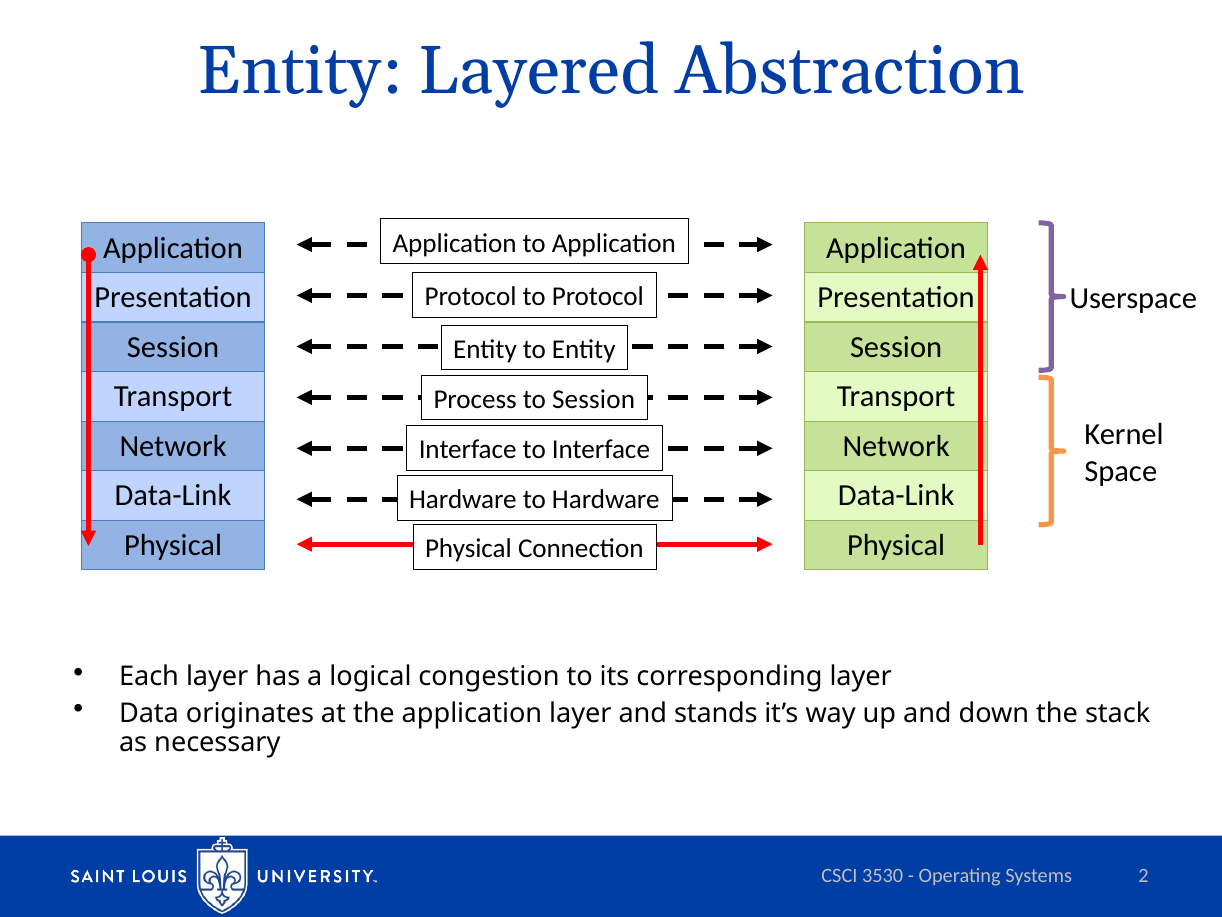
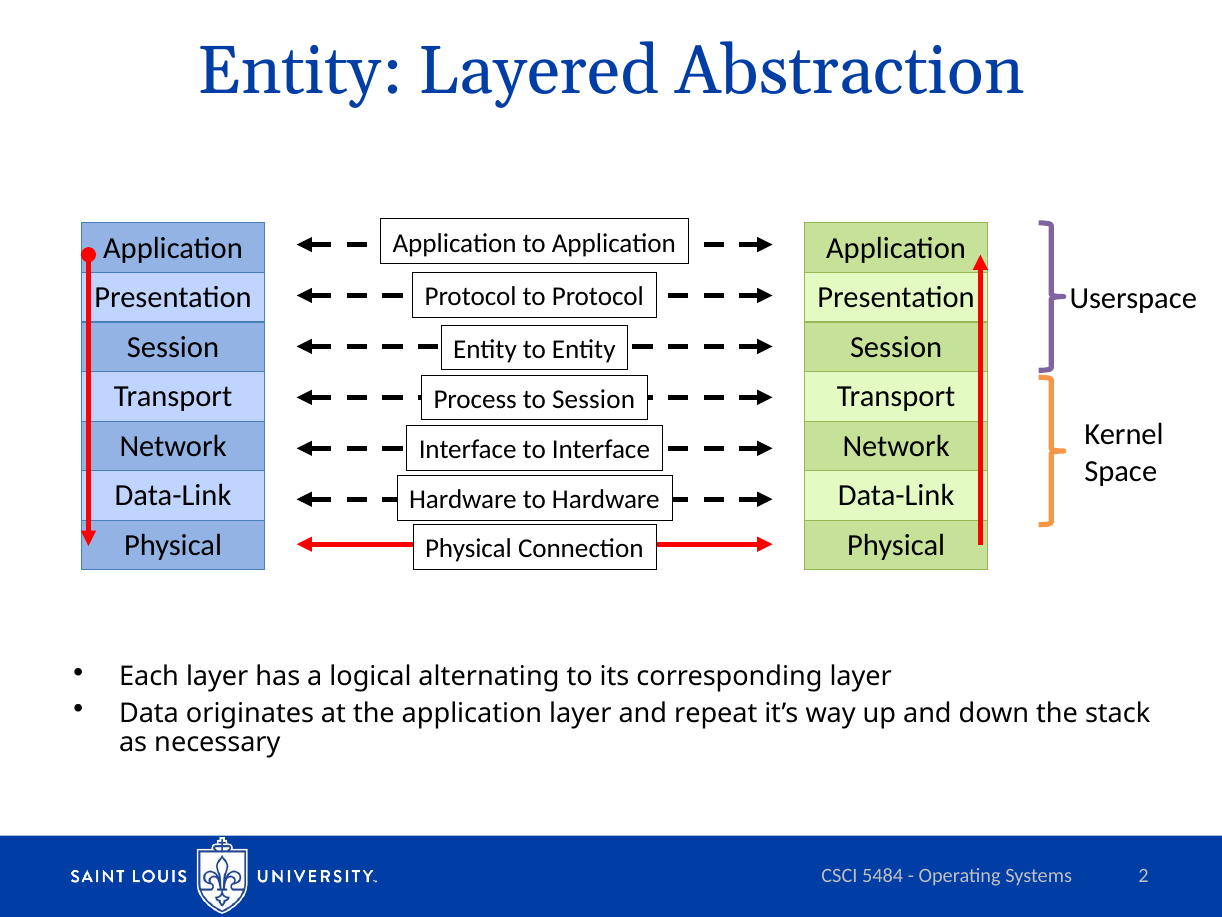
congestion: congestion -> alternating (489, 676)
stands: stands -> repeat (716, 713)
3530: 3530 -> 5484 (883, 875)
